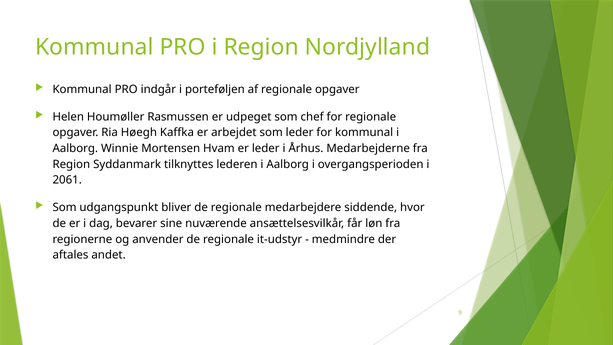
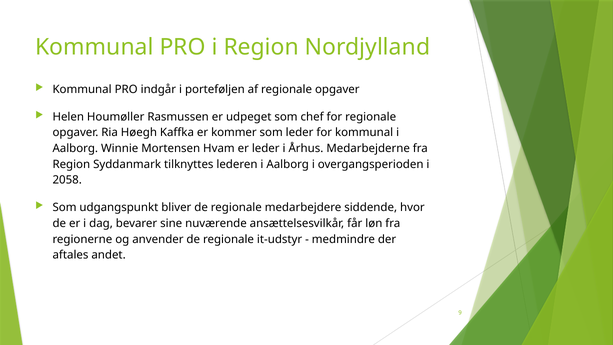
arbejdet: arbejdet -> kommer (234, 133)
2061: 2061 -> 2058 (67, 180)
